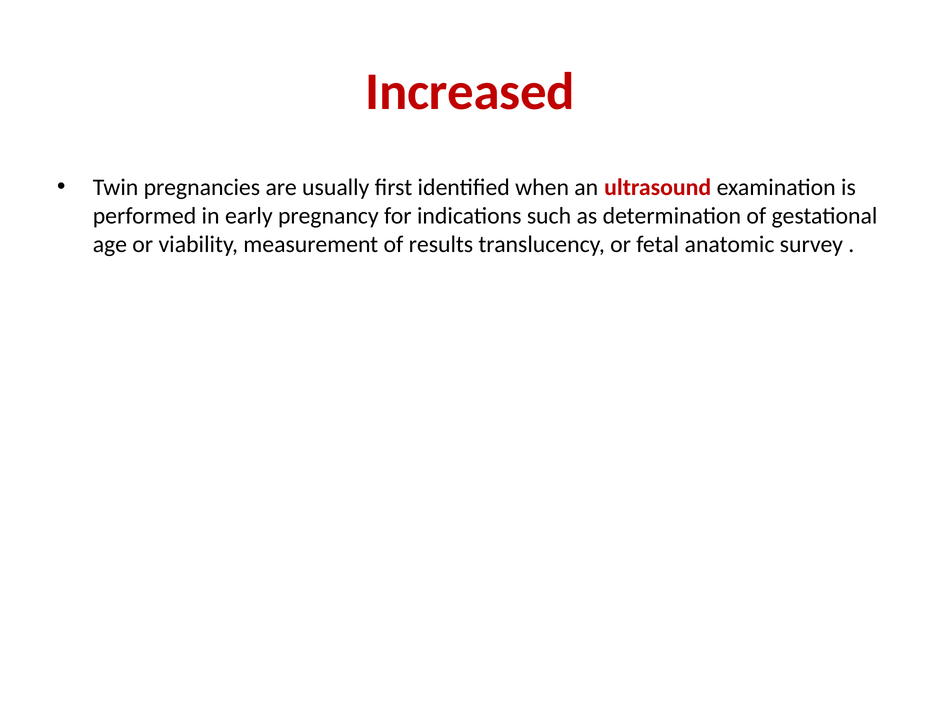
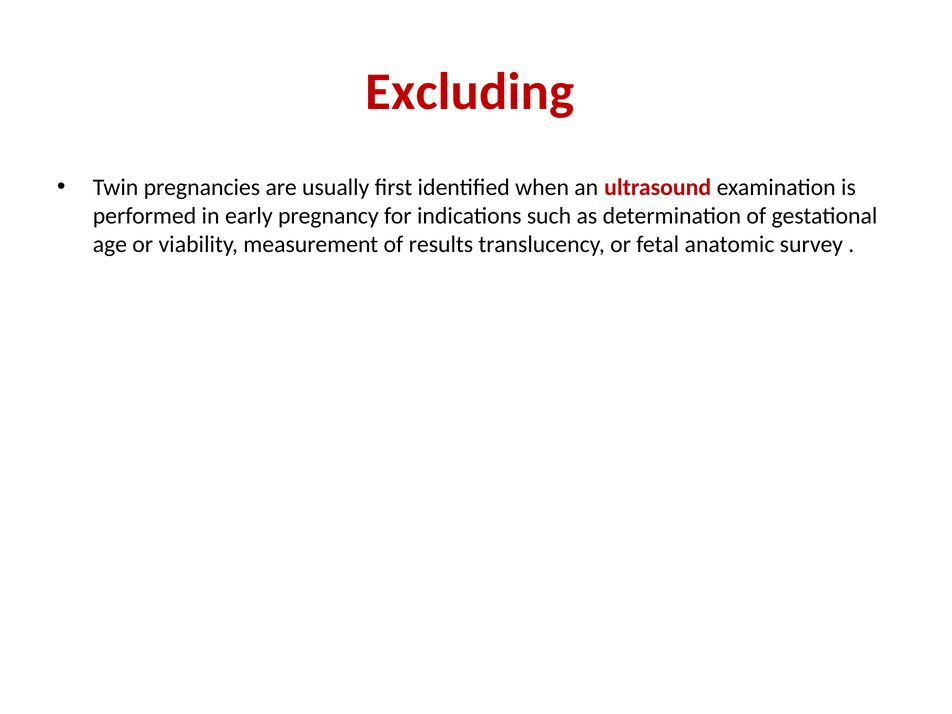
Increased: Increased -> Excluding (470, 92)
